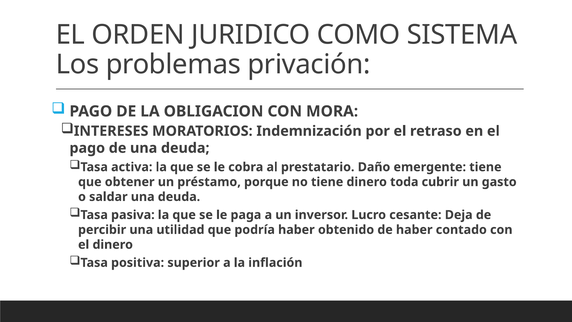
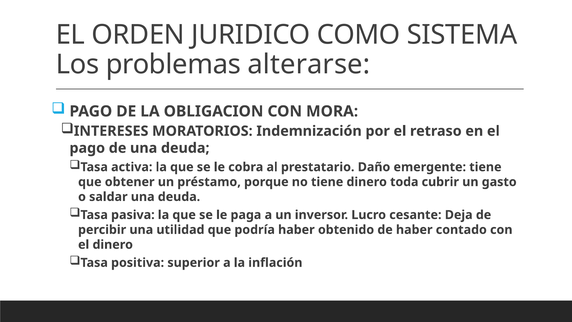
privación: privación -> alterarse (309, 64)
